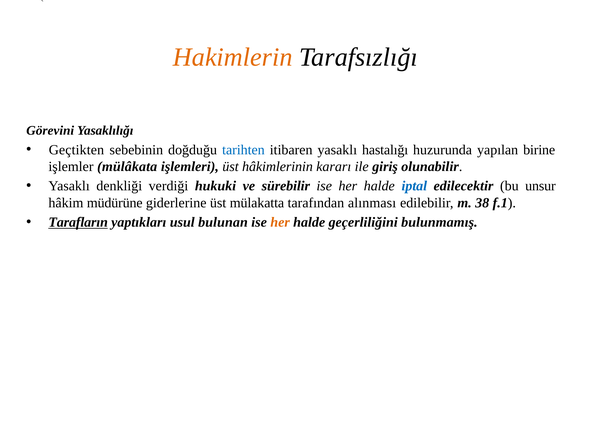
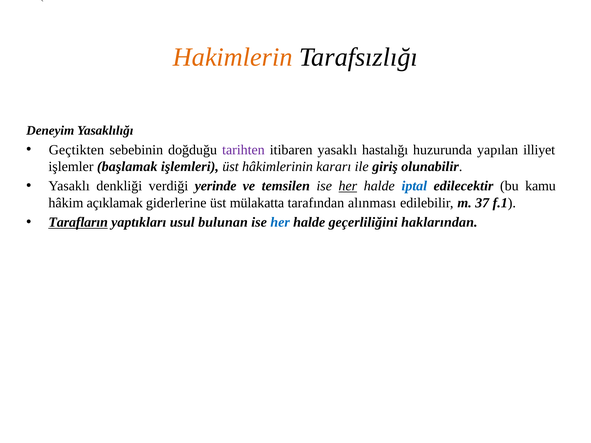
Görevini: Görevini -> Deneyim (50, 131)
tarihten colour: blue -> purple (243, 150)
birine: birine -> illiyet (539, 150)
mülâkata: mülâkata -> başlamak (127, 167)
hukuki: hukuki -> yerinde (216, 186)
sürebilir: sürebilir -> temsilen (286, 186)
her underline: none -> present (348, 186)
unsur: unsur -> kamu (540, 186)
müdürüne: müdürüne -> açıklamak (115, 203)
38: 38 -> 37 (482, 203)
her colour: orange -> blue (280, 223)
bulunmamış: bulunmamış -> haklarından (439, 223)
